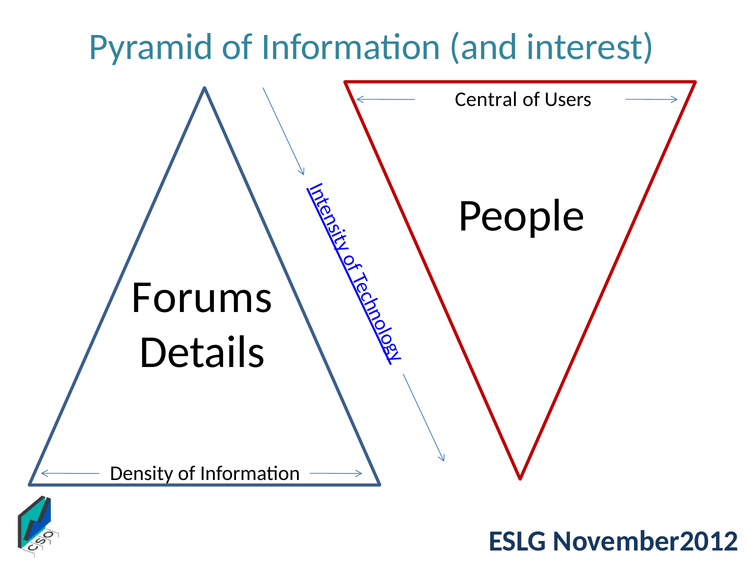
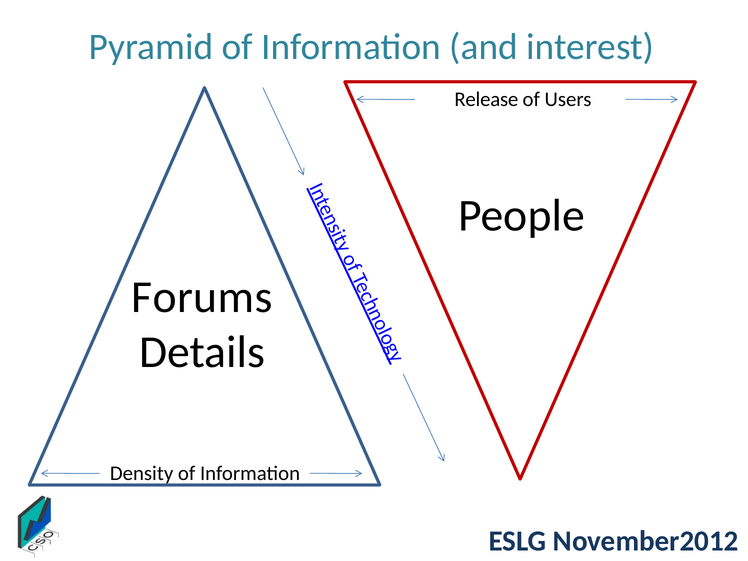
Central: Central -> Release (486, 99)
